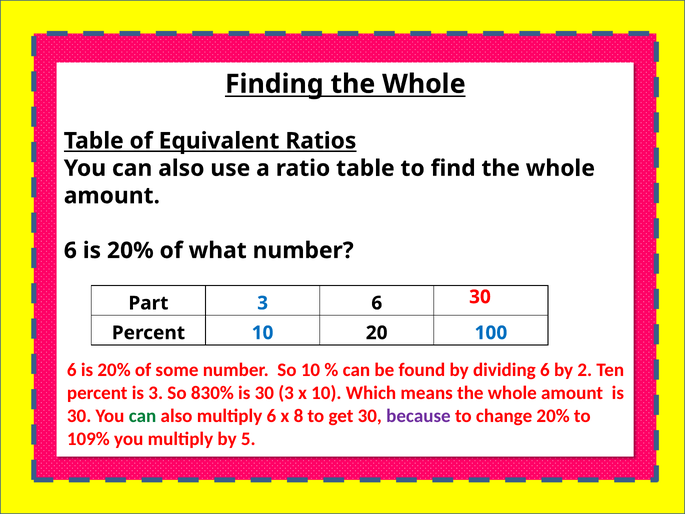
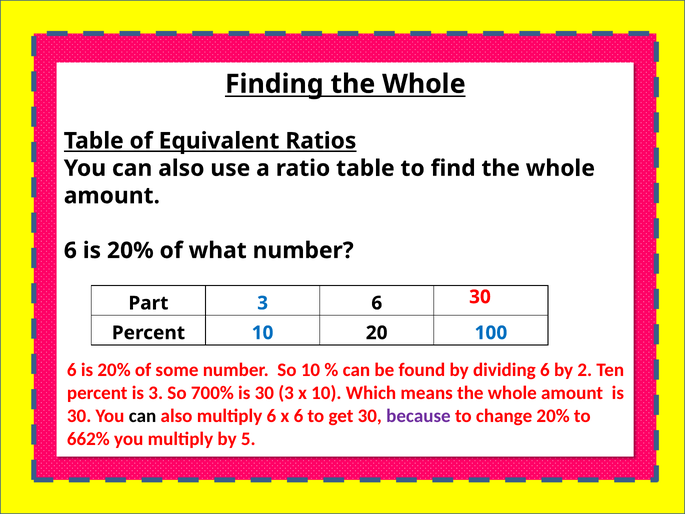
830%: 830% -> 700% (212, 393)
can colour: green -> black (143, 416)
x 8: 8 -> 6 (298, 416)
109%: 109% -> 662% (88, 439)
